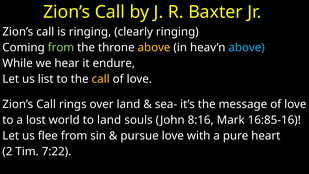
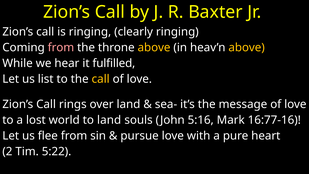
from colour: light green -> pink (61, 47)
above colour: light blue -> yellow (247, 47)
endure: endure -> fulfilled (114, 63)
8:16: 8:16 -> 5:16 (201, 120)
16:85-16: 16:85-16 -> 16:77-16 (274, 120)
7:22: 7:22 -> 5:22 (57, 151)
